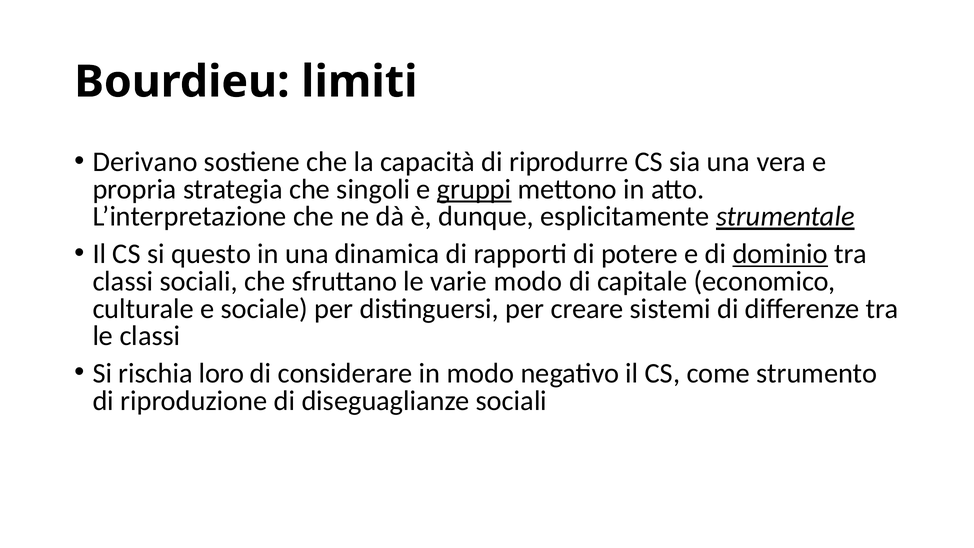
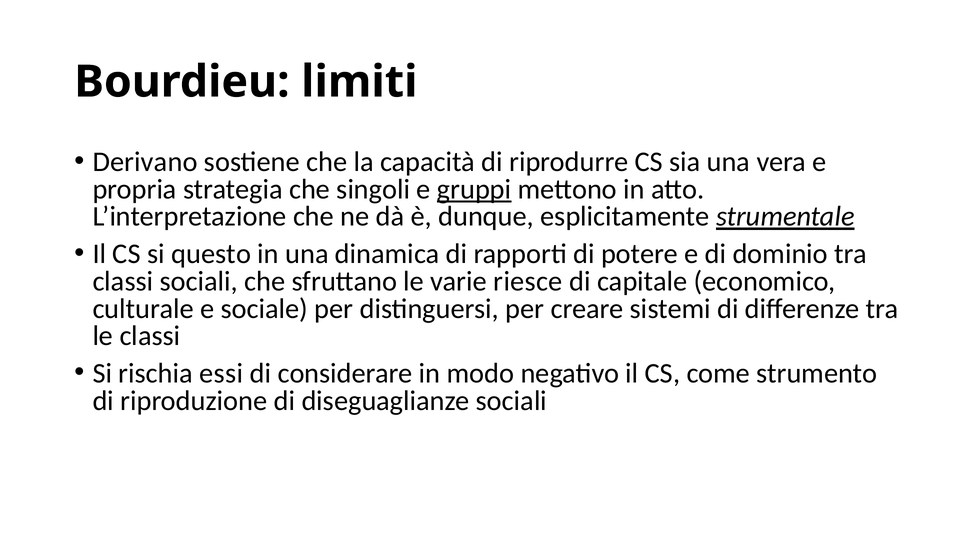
dominio underline: present -> none (780, 254)
varie modo: modo -> riesce (528, 281)
loro: loro -> essi (221, 373)
